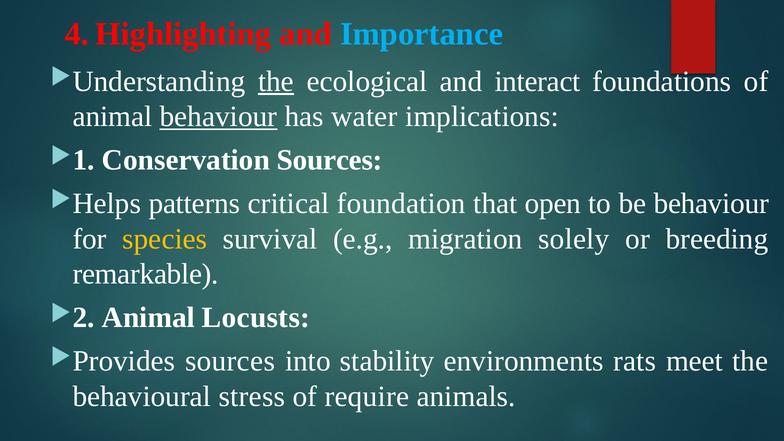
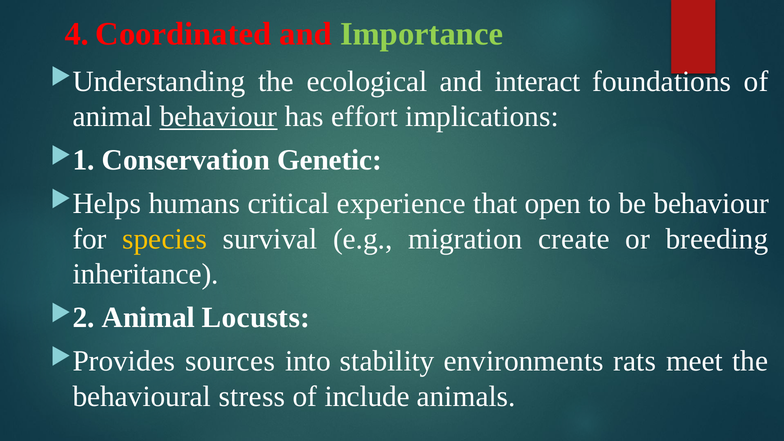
Highlighting: Highlighting -> Coordinated (183, 34)
Importance colour: light blue -> light green (422, 34)
the underline: present -> none (276, 81)
water: water -> effort (364, 117)
Sources: Sources -> Genetic (330, 160)
patterns: patterns -> humans (194, 204)
foundation: foundation -> experience (401, 204)
solely: solely -> create (574, 239)
remarkable: remarkable -> inheritance (146, 274)
require: require -> include (367, 396)
